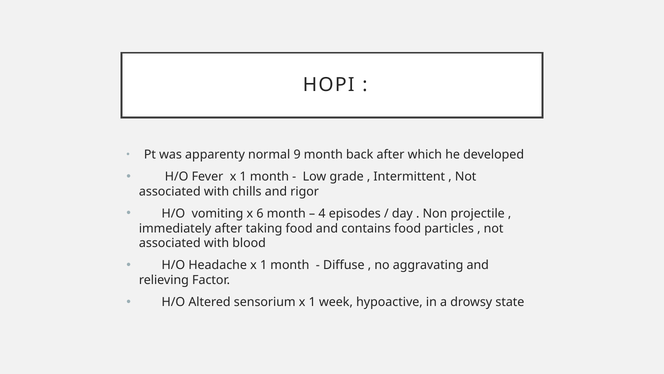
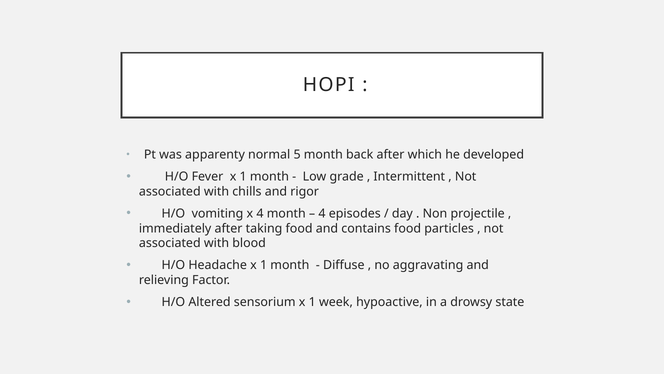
9: 9 -> 5 (297, 155)
x 6: 6 -> 4 (260, 213)
